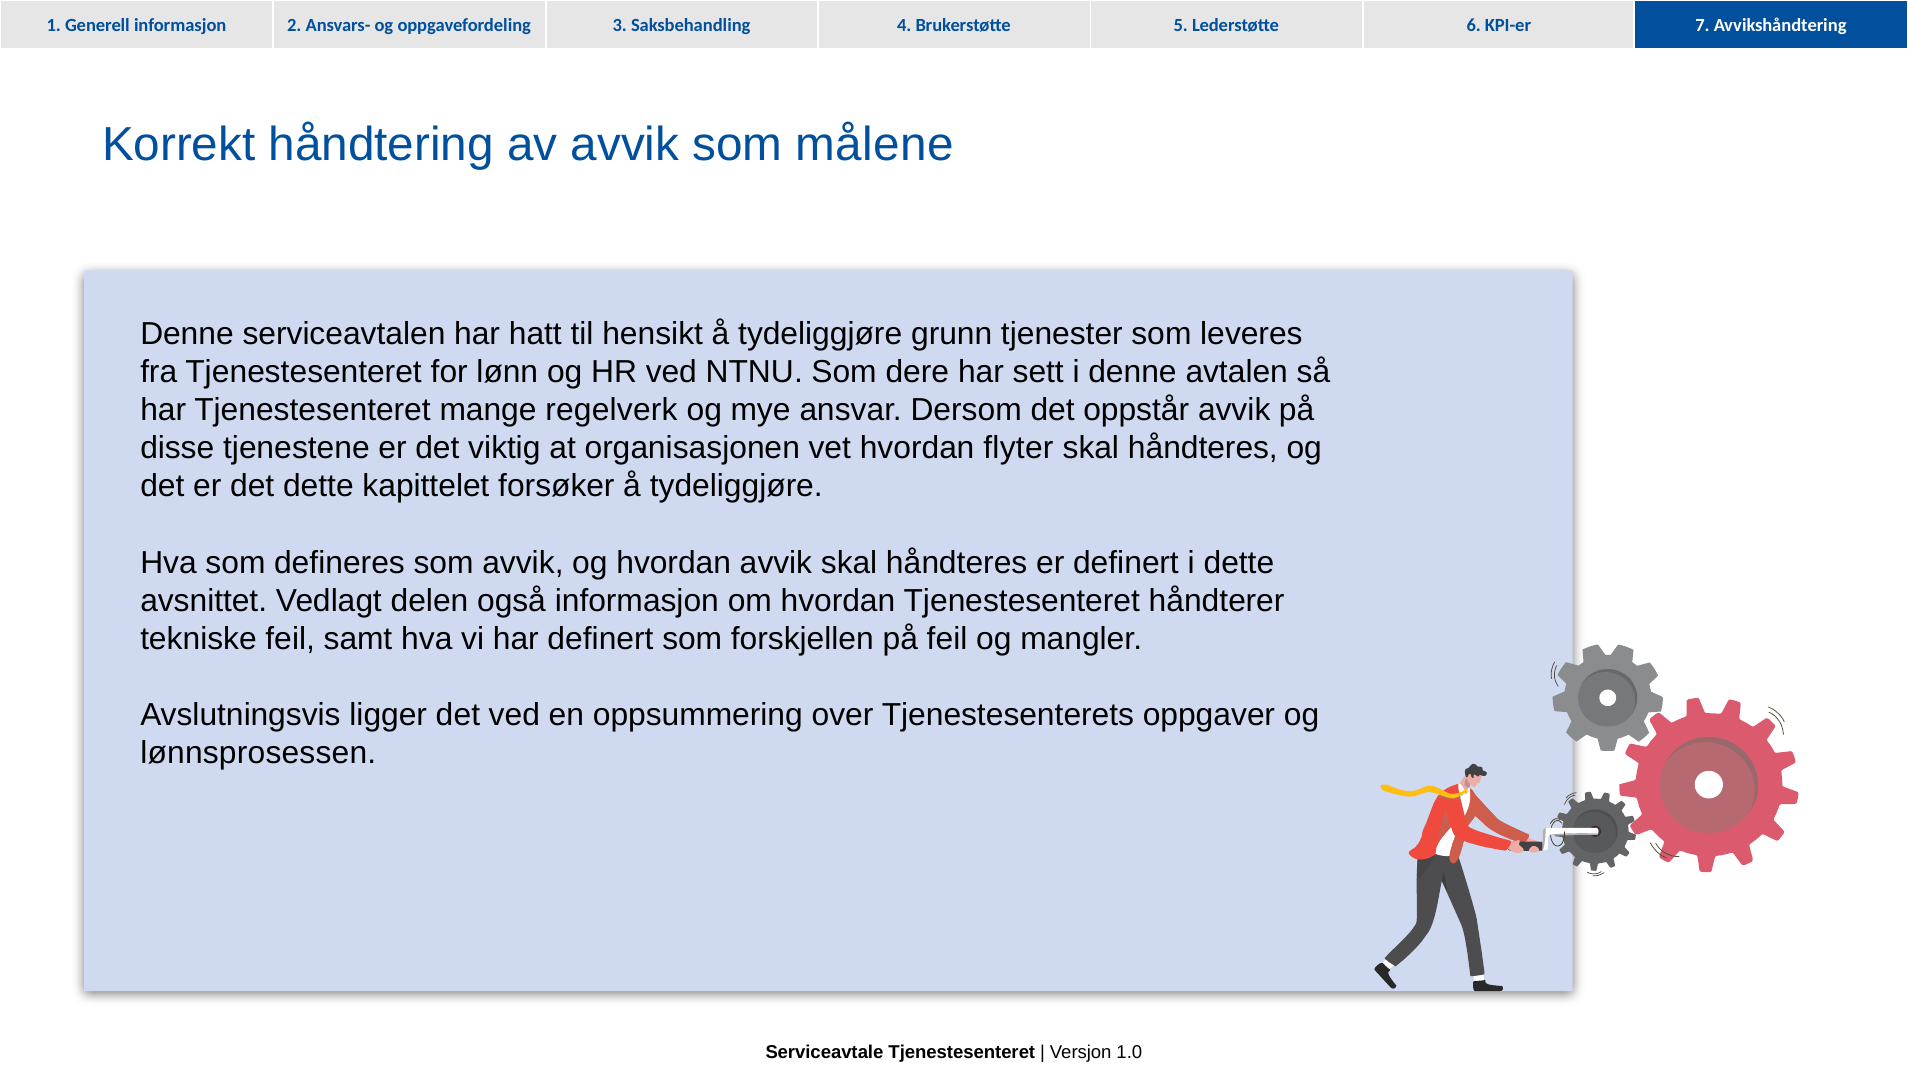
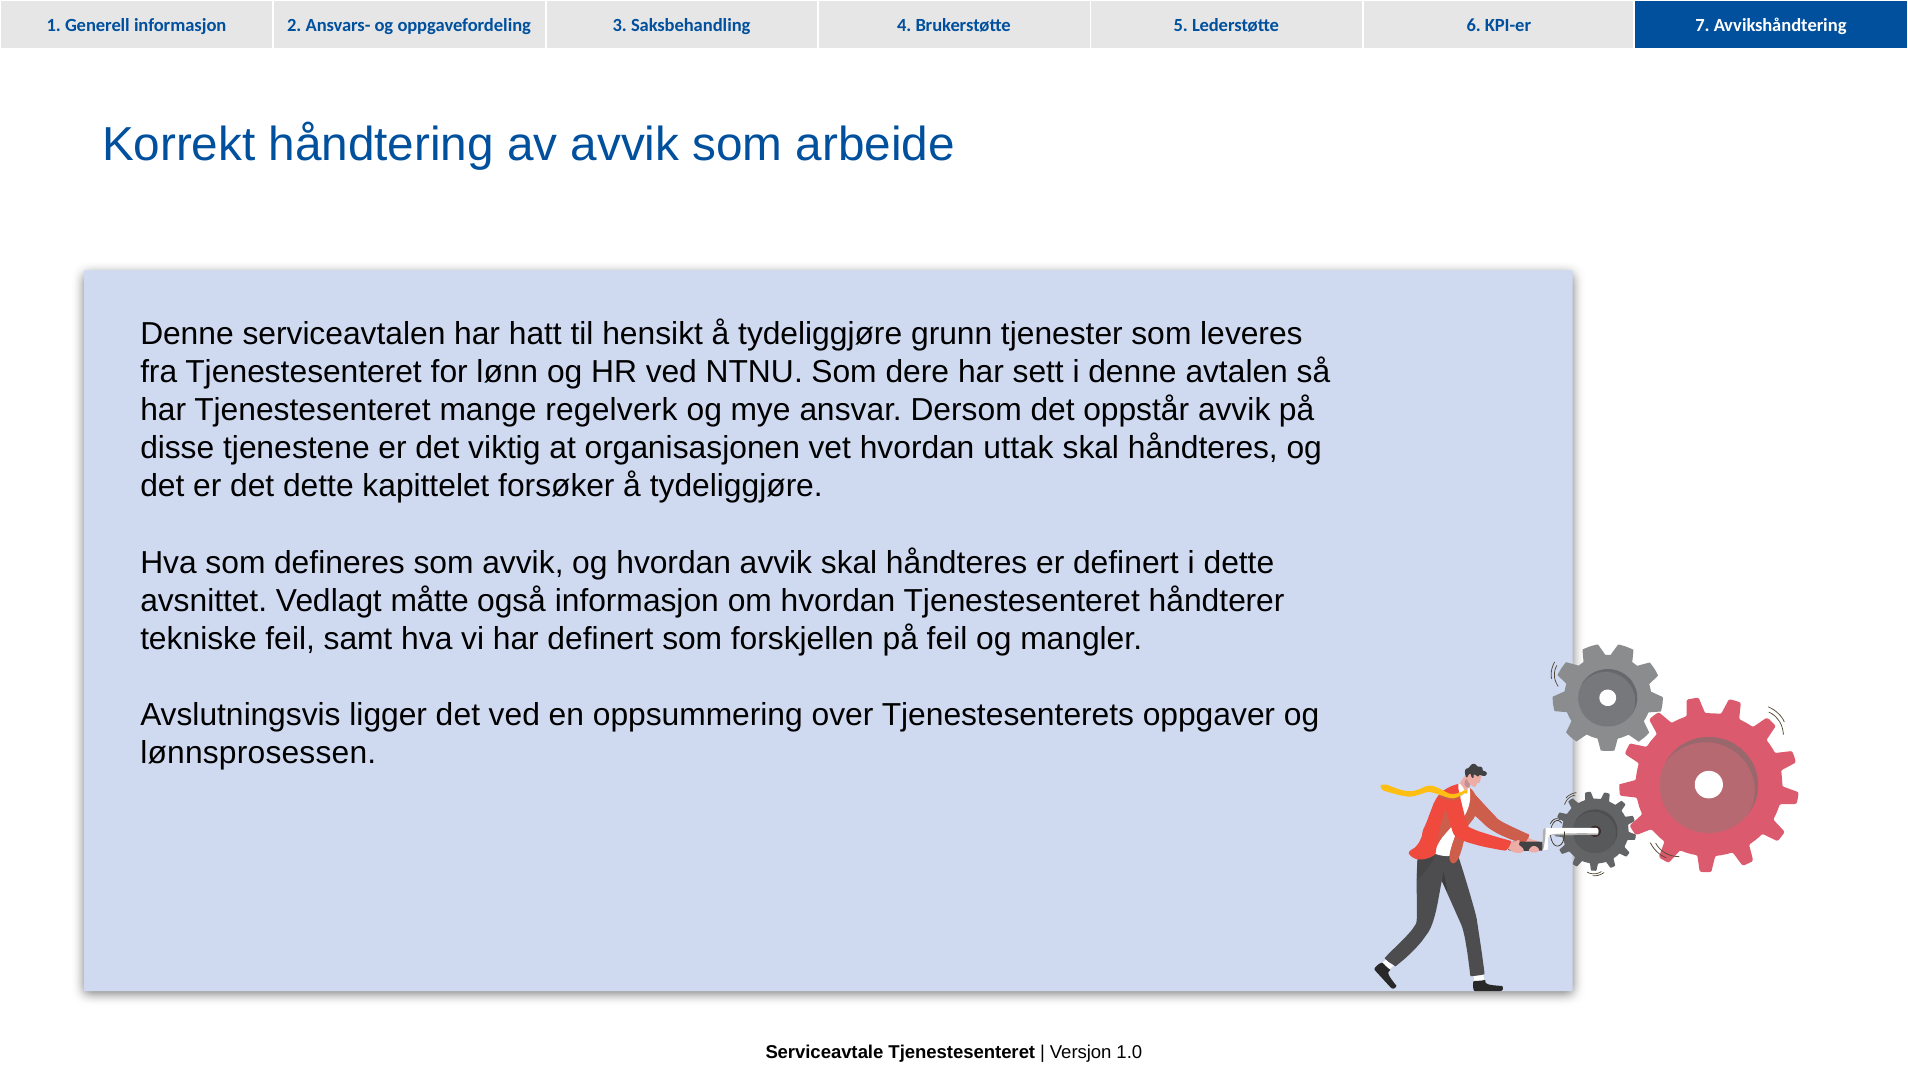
målene: målene -> arbeide (875, 145)
flyter: flyter -> uttak (1018, 448)
delen: delen -> måtte (430, 601)
